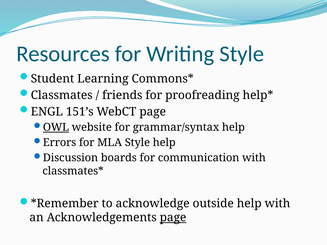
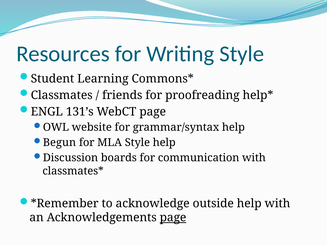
151’s: 151’s -> 131’s (80, 112)
OWL underline: present -> none (56, 127)
Errors: Errors -> Begun (59, 143)
